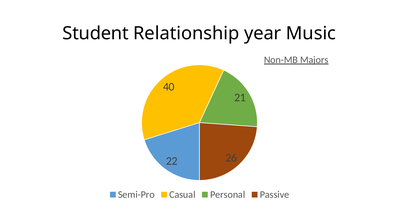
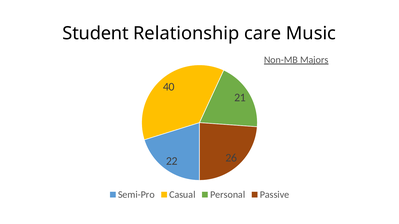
year: year -> care (263, 34)
